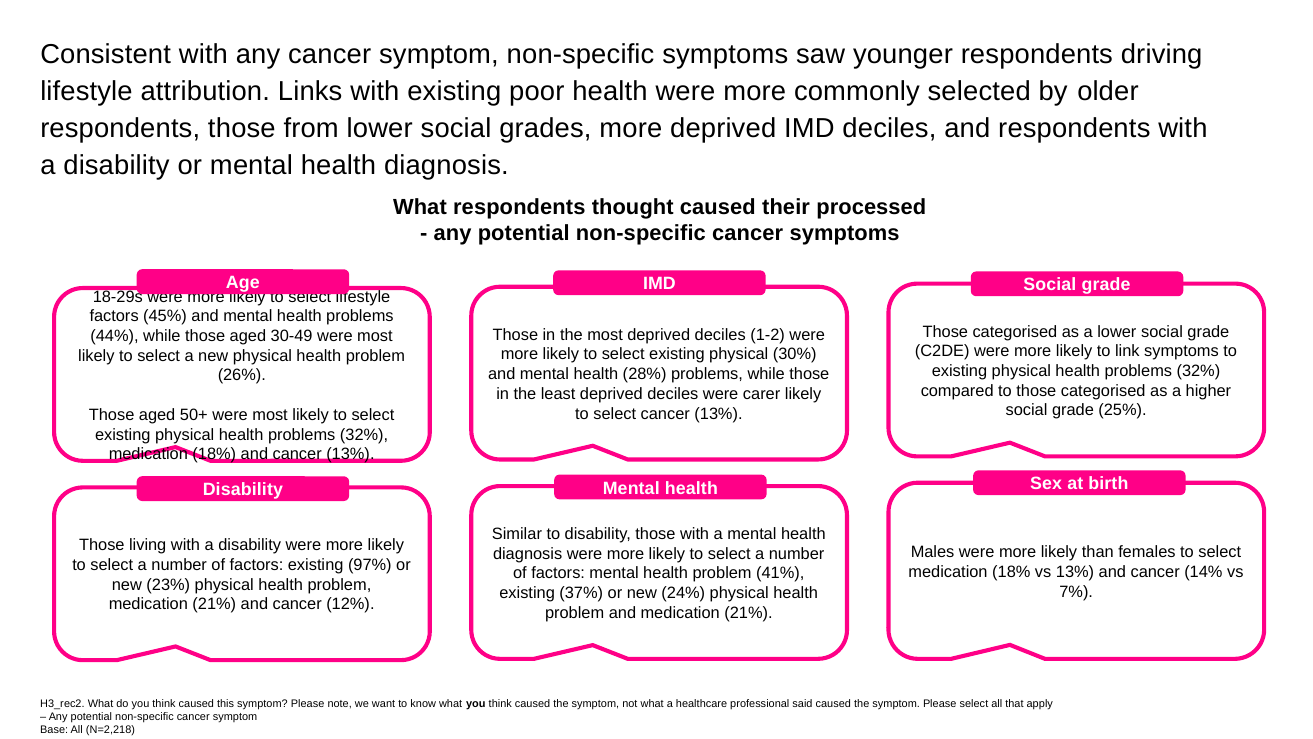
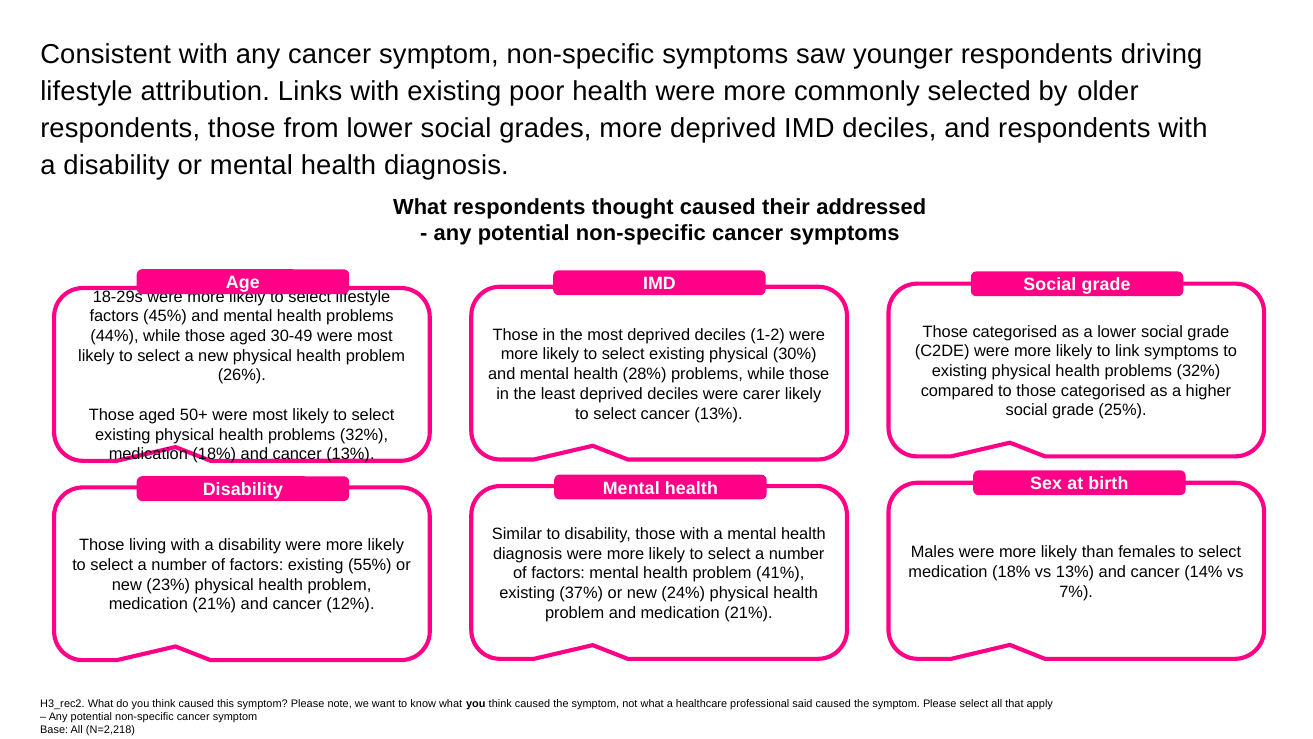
processed: processed -> addressed (871, 207)
97%: 97% -> 55% (370, 565)
